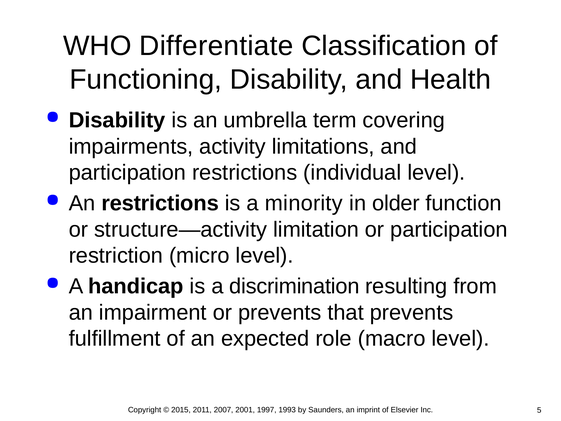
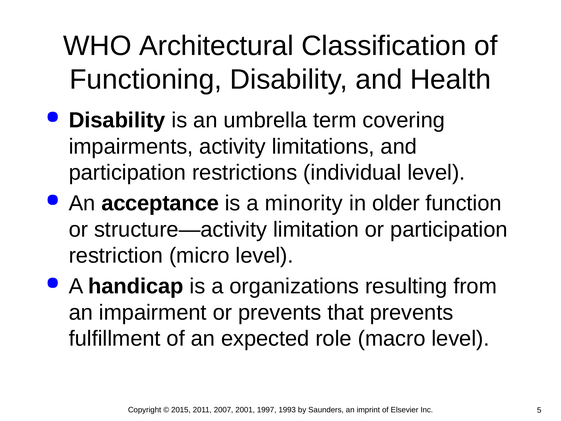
Differentiate: Differentiate -> Architectural (216, 46)
An restrictions: restrictions -> acceptance (160, 203)
discrimination: discrimination -> organizations (294, 286)
